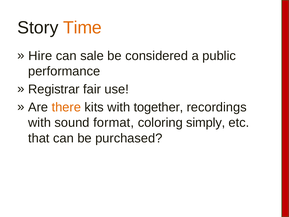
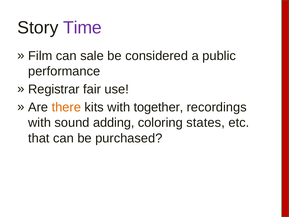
Time colour: orange -> purple (82, 28)
Hire: Hire -> Film (40, 56)
format: format -> adding (114, 123)
simply: simply -> states (206, 123)
